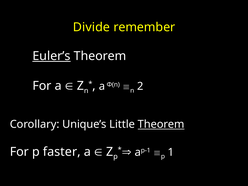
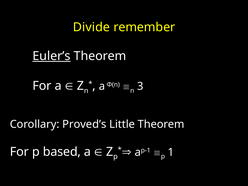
2: 2 -> 3 (140, 86)
Unique’s: Unique’s -> Proved’s (84, 124)
Theorem underline: present -> none (161, 124)
faster: faster -> based (62, 152)
